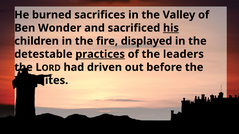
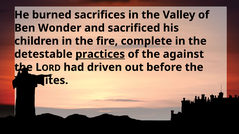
his underline: present -> none (171, 28)
displayed: displayed -> complete (146, 41)
leaders: leaders -> against (183, 54)
